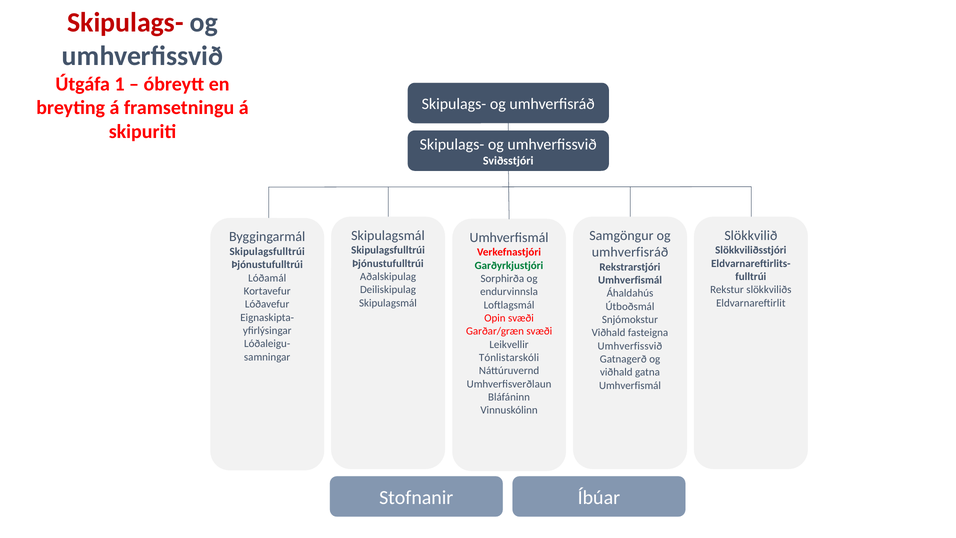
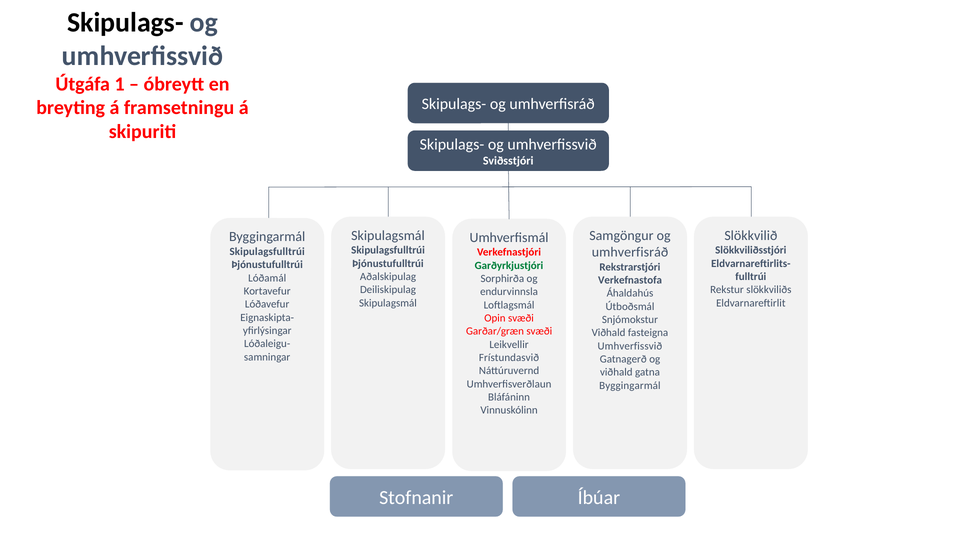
Skipulags- colour: red -> black (125, 22)
Umhverfismál: Umhverfismál -> Verkefnastofa (630, 280)
Tónlistarskóli: Tónlistarskóli -> Frístundasvið (509, 357)
Umhverfismál: Umhverfismál -> Byggingarmál (630, 385)
